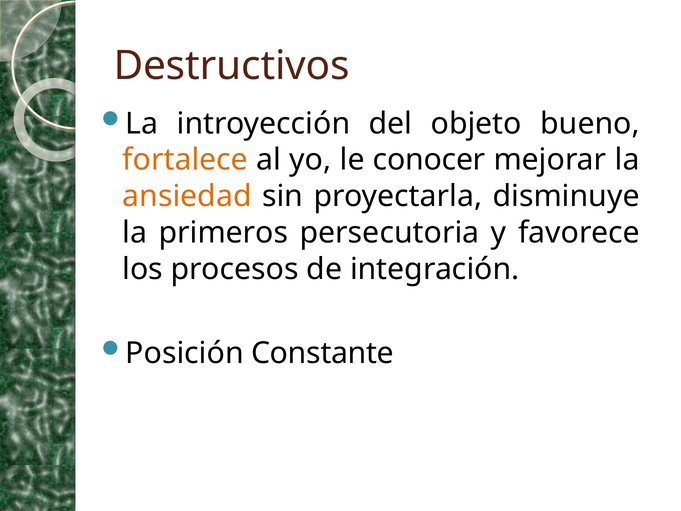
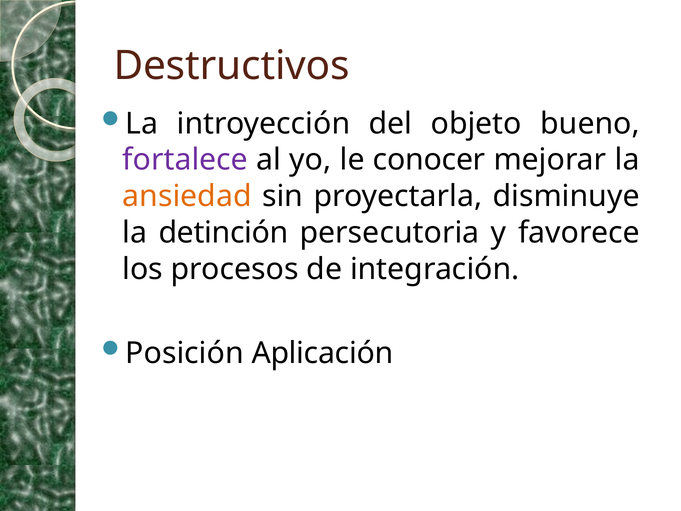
fortalece colour: orange -> purple (185, 160)
primeros: primeros -> detinción (224, 233)
Constante: Constante -> Aplicación (322, 353)
